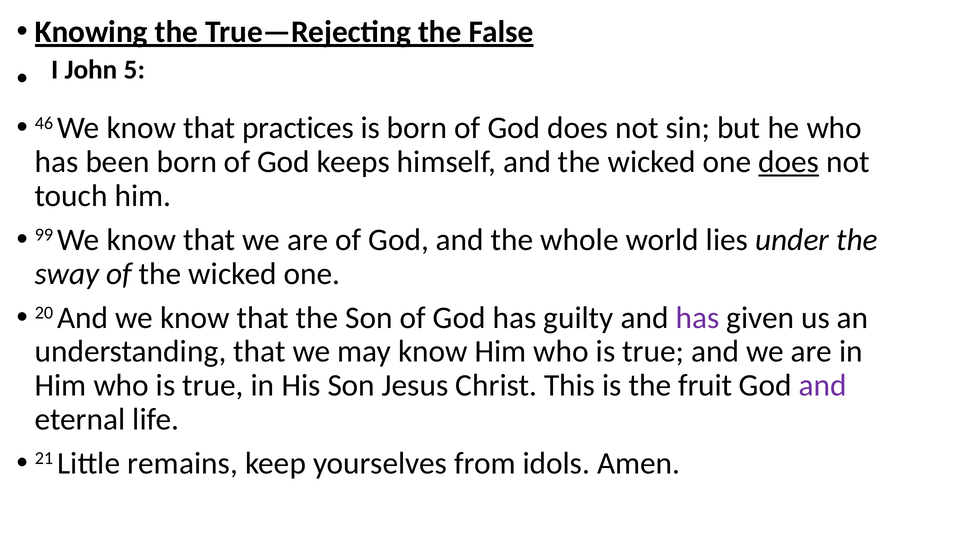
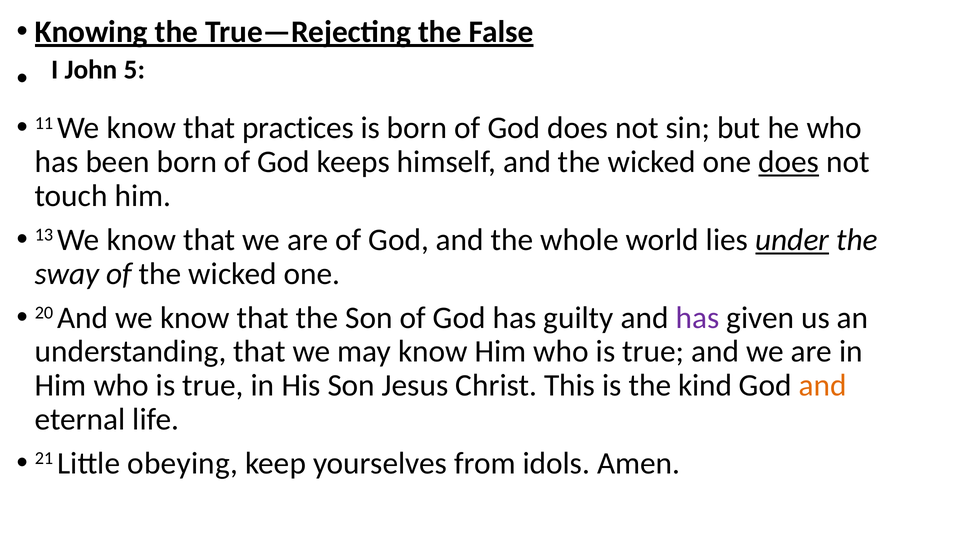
46: 46 -> 11 (44, 123)
99: 99 -> 13 (44, 235)
under underline: none -> present (792, 240)
fruit: fruit -> kind (705, 386)
and colour: purple -> orange (823, 386)
remains: remains -> obeying (183, 464)
